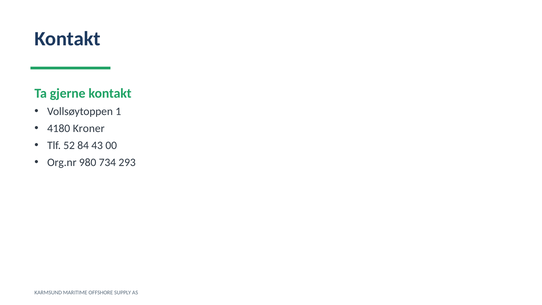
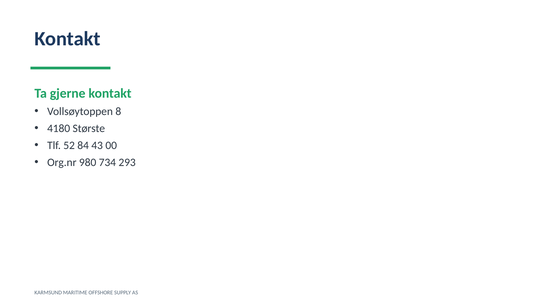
1: 1 -> 8 (118, 111)
Kroner: Kroner -> Største (89, 128)
